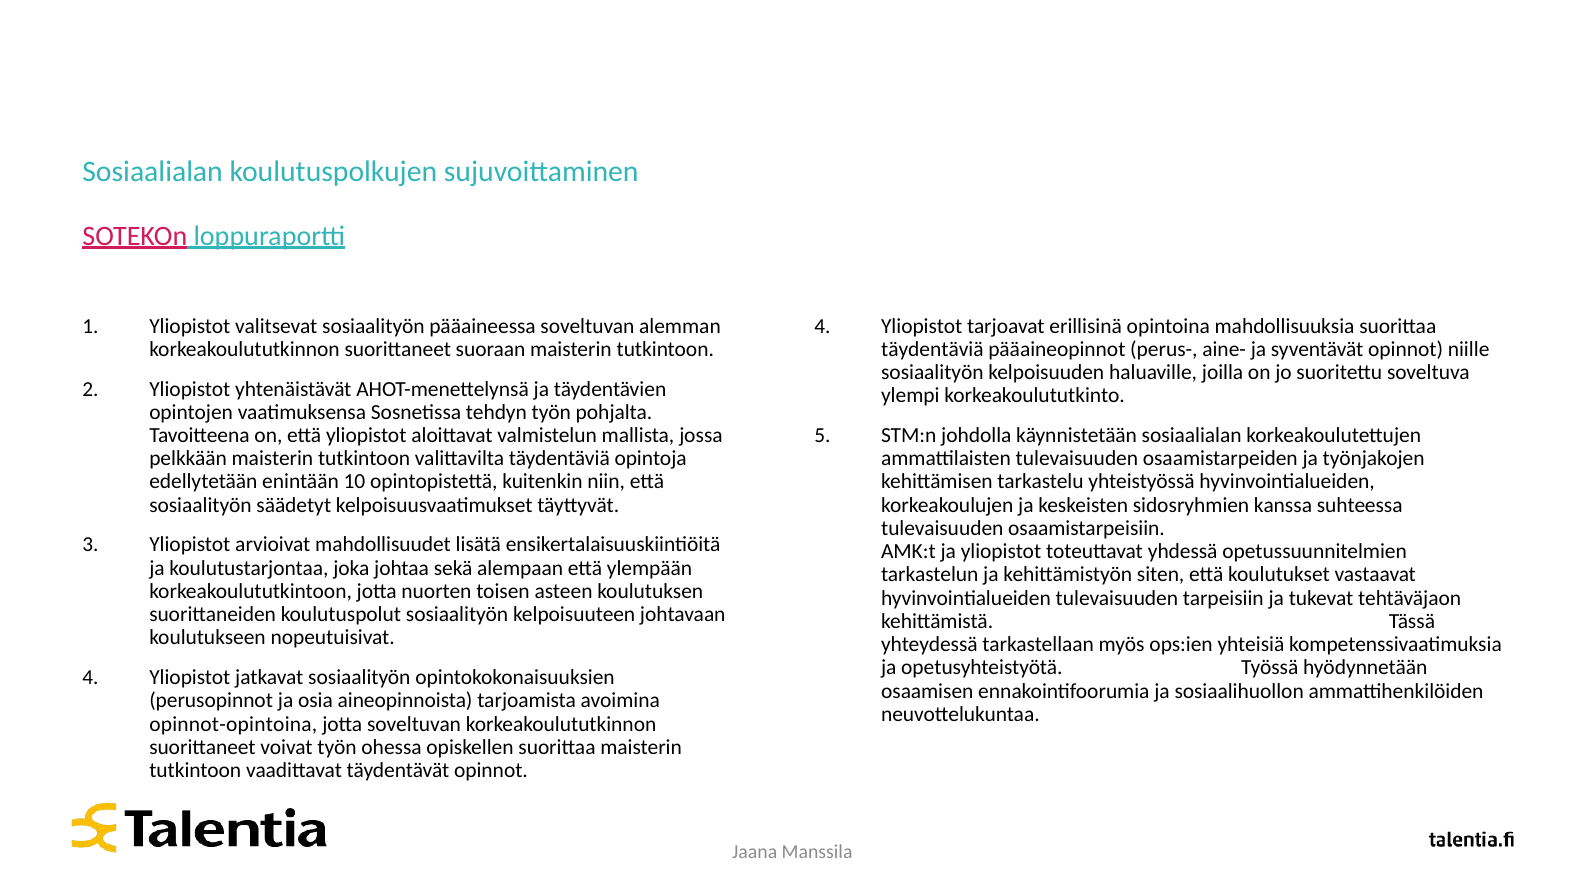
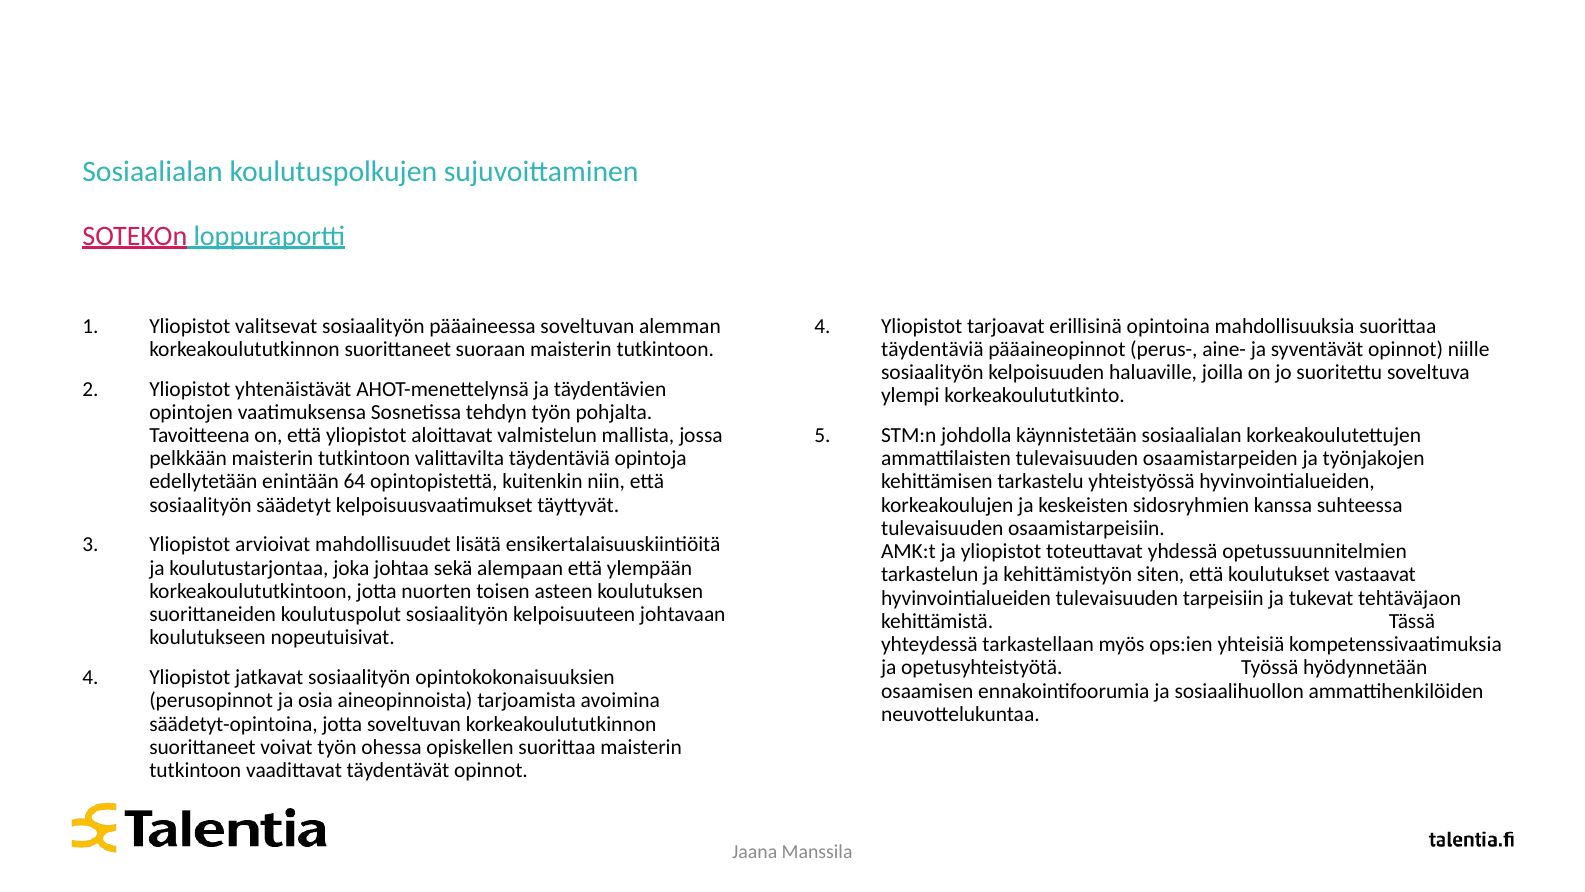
10: 10 -> 64 (354, 482)
opinnot-opintoina: opinnot-opintoina -> säädetyt-opintoina (233, 724)
